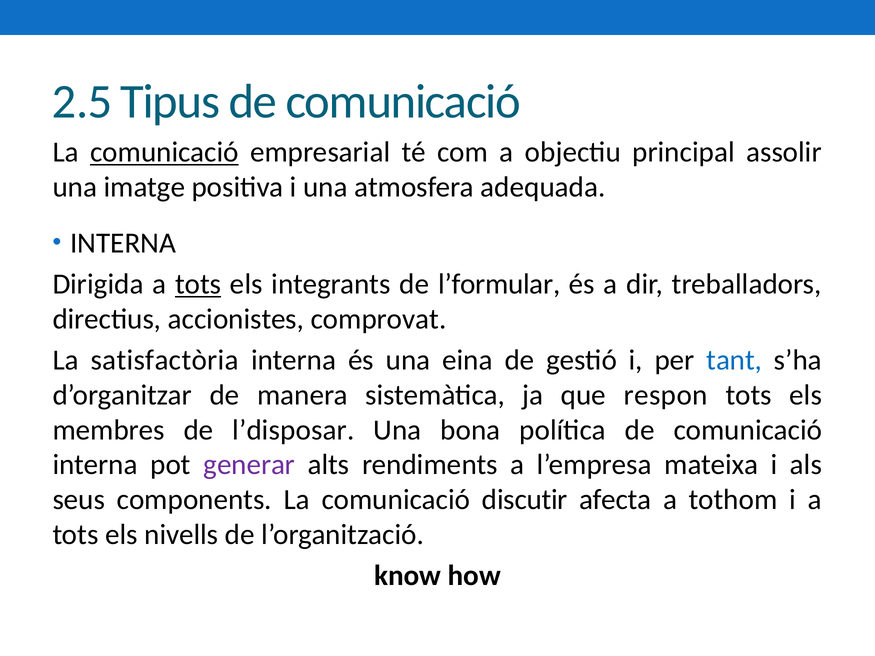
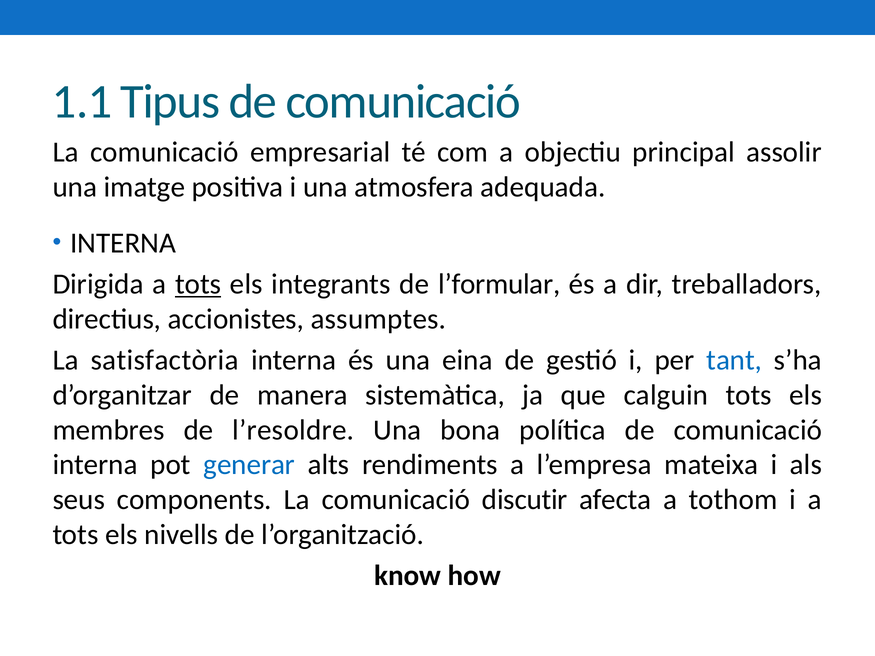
2.5: 2.5 -> 1.1 (82, 102)
comunicació underline: present -> none (164, 152)
comprovat: comprovat -> assumptes (378, 319)
respon: respon -> calguin (666, 395)
l’disposar: l’disposar -> l’resoldre (293, 430)
generar colour: purple -> blue (249, 465)
